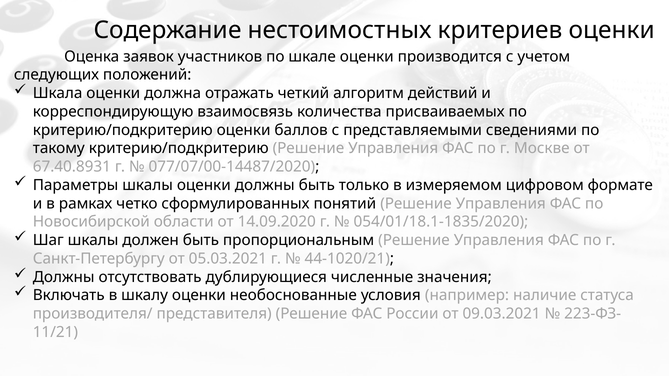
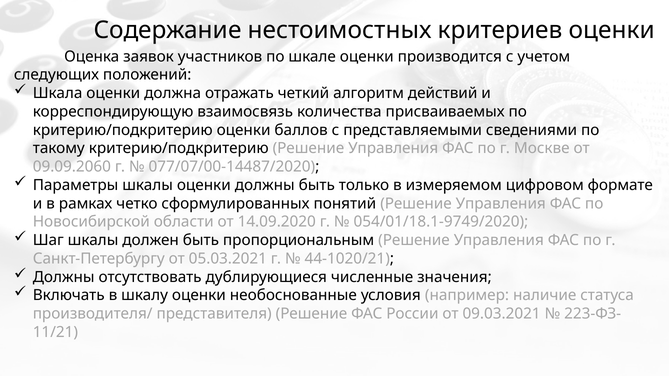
67.40.8931: 67.40.8931 -> 09.09.2060 (72, 167)
054/01/18.1-1835/2020: 054/01/18.1-1835/2020 -> 054/01/18.1-9749/2020 (441, 222)
